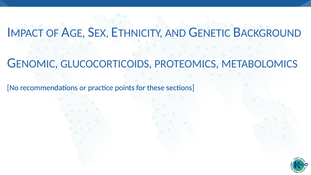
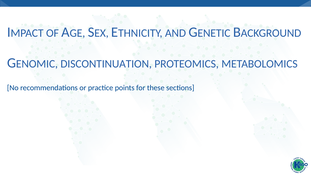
GLUCOCORTICOIDS: GLUCOCORTICOIDS -> DISCONTINUATION (106, 64)
